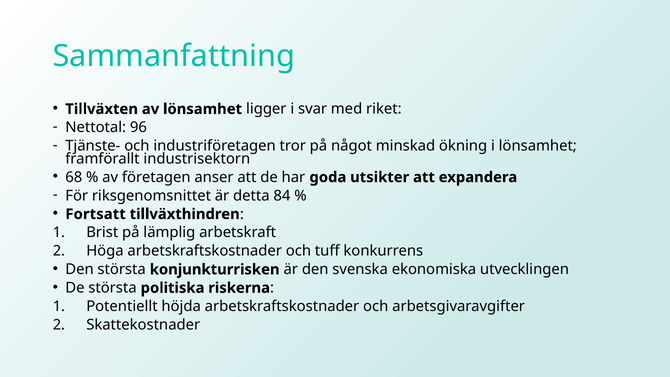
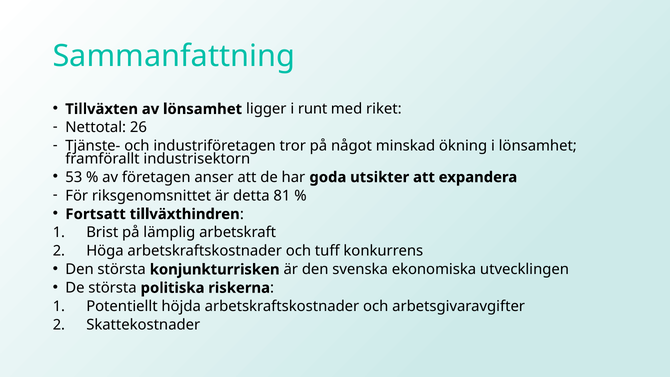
svar: svar -> runt (313, 109)
96: 96 -> 26 (138, 127)
68: 68 -> 53 (74, 177)
84: 84 -> 81 (282, 196)
